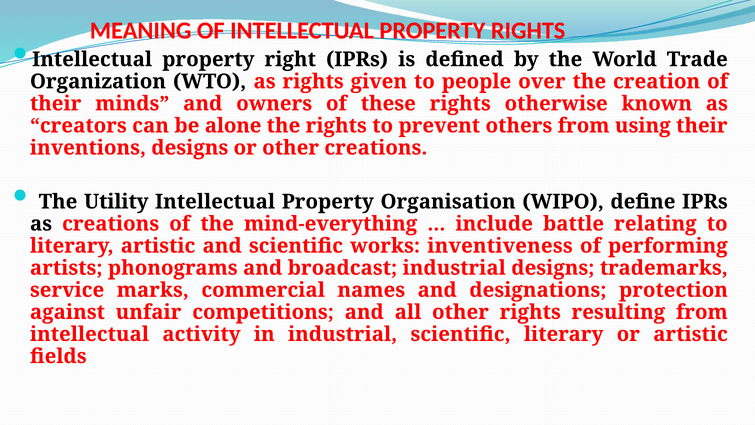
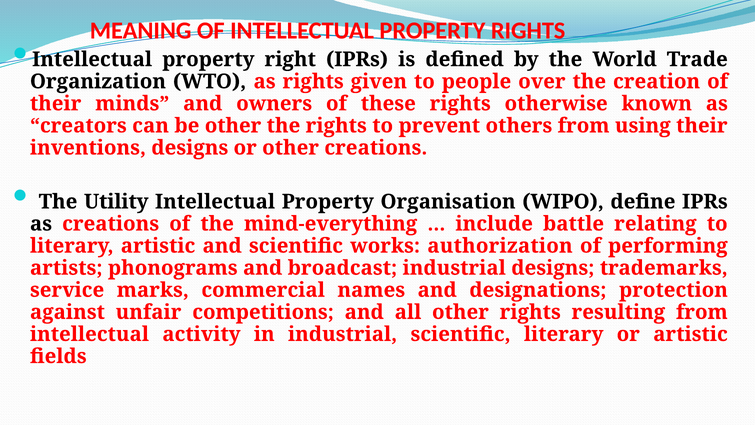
be alone: alone -> other (233, 126)
inventiveness: inventiveness -> authorization (500, 246)
